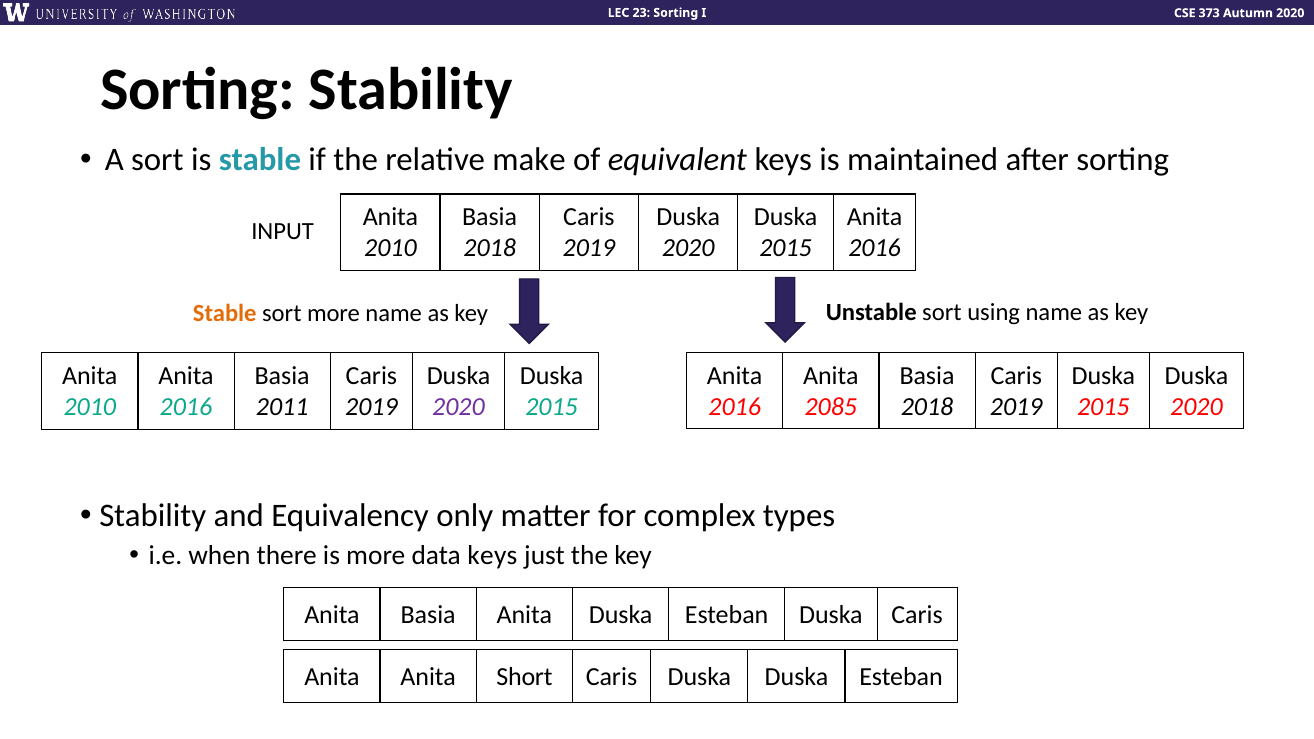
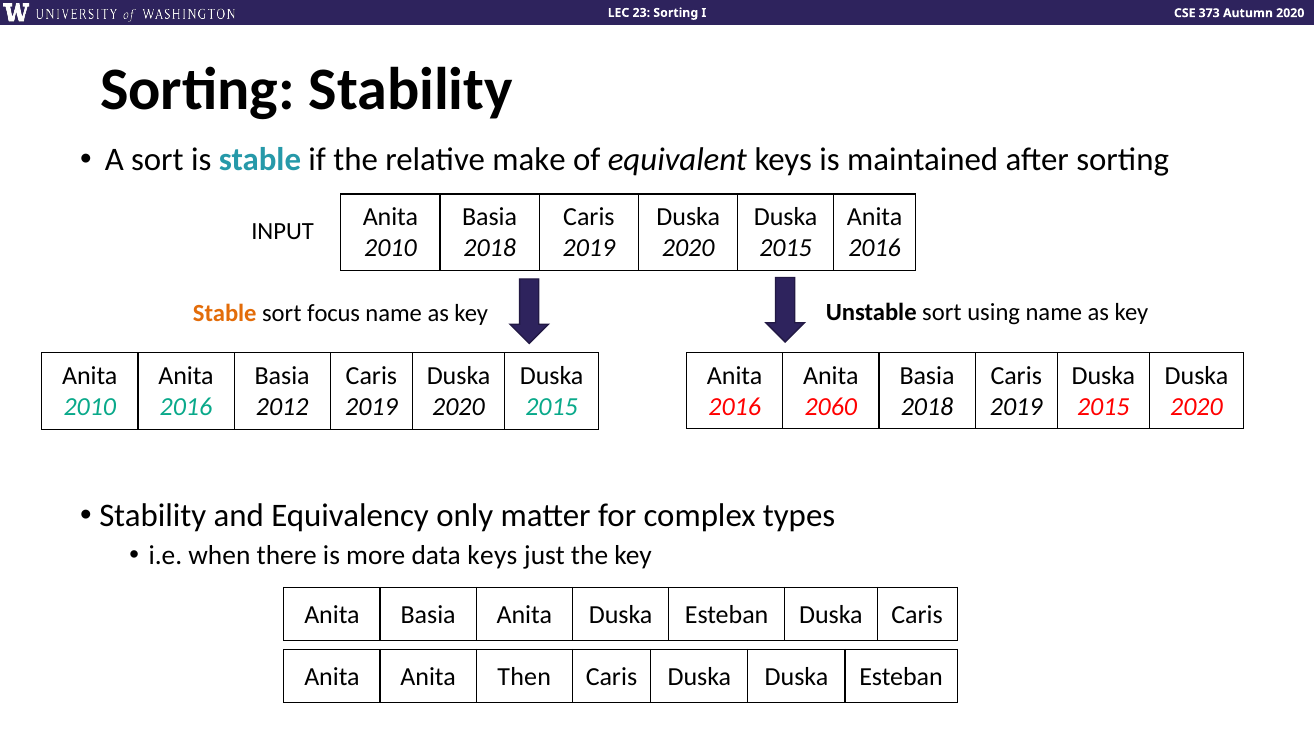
sort more: more -> focus (334, 314)
2085: 2085 -> 2060 (831, 407)
2011: 2011 -> 2012 (282, 407)
2020 colour: purple -> black (458, 407)
Short: Short -> Then (524, 677)
